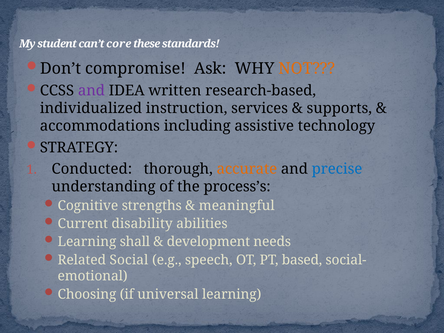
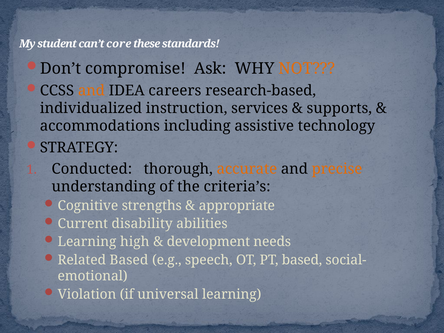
and colour: purple -> orange (91, 91)
written: written -> careers (175, 91)
precise colour: blue -> orange (337, 169)
process’s: process’s -> criteria’s (237, 187)
meaningful: meaningful -> appropriate (237, 206)
shall: shall -> high (135, 242)
Related Social: Social -> Based (129, 260)
Choosing: Choosing -> Violation (87, 294)
